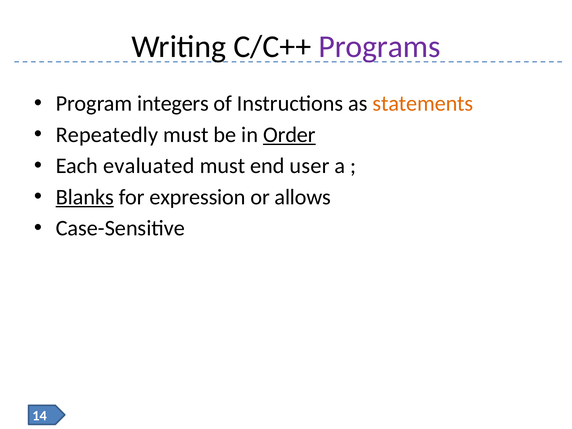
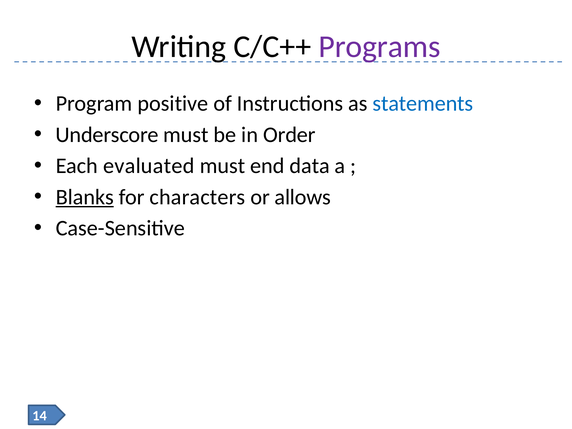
integers: integers -> positive (173, 104)
statements colour: orange -> blue (423, 104)
Repeatedly: Repeatedly -> Underscore (107, 135)
Order underline: present -> none (289, 135)
user: user -> data (310, 166)
expression: expression -> characters (197, 197)
